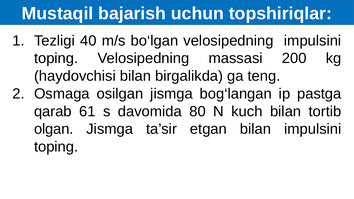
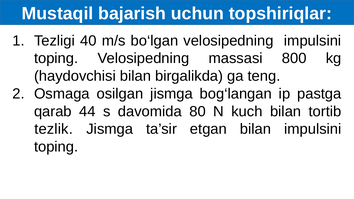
200: 200 -> 800 (294, 58)
61: 61 -> 44 (87, 112)
olgan: olgan -> tezlik (54, 129)
